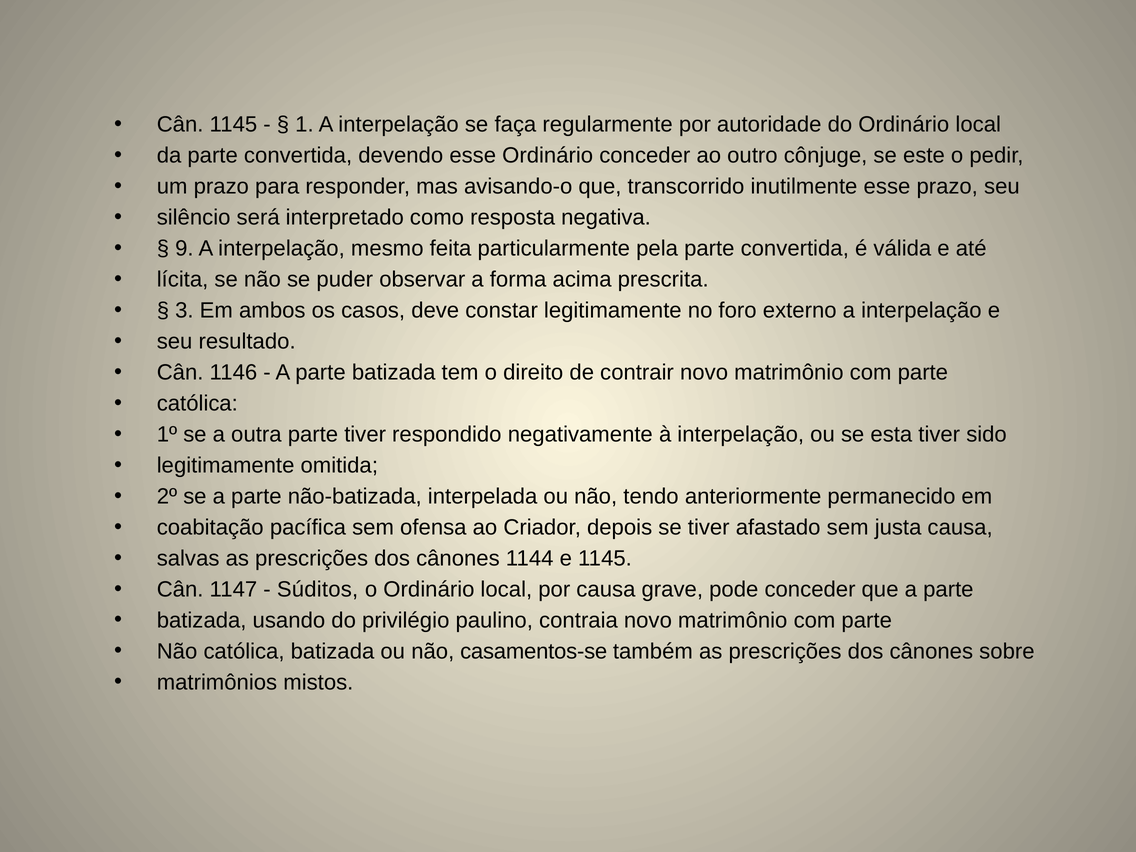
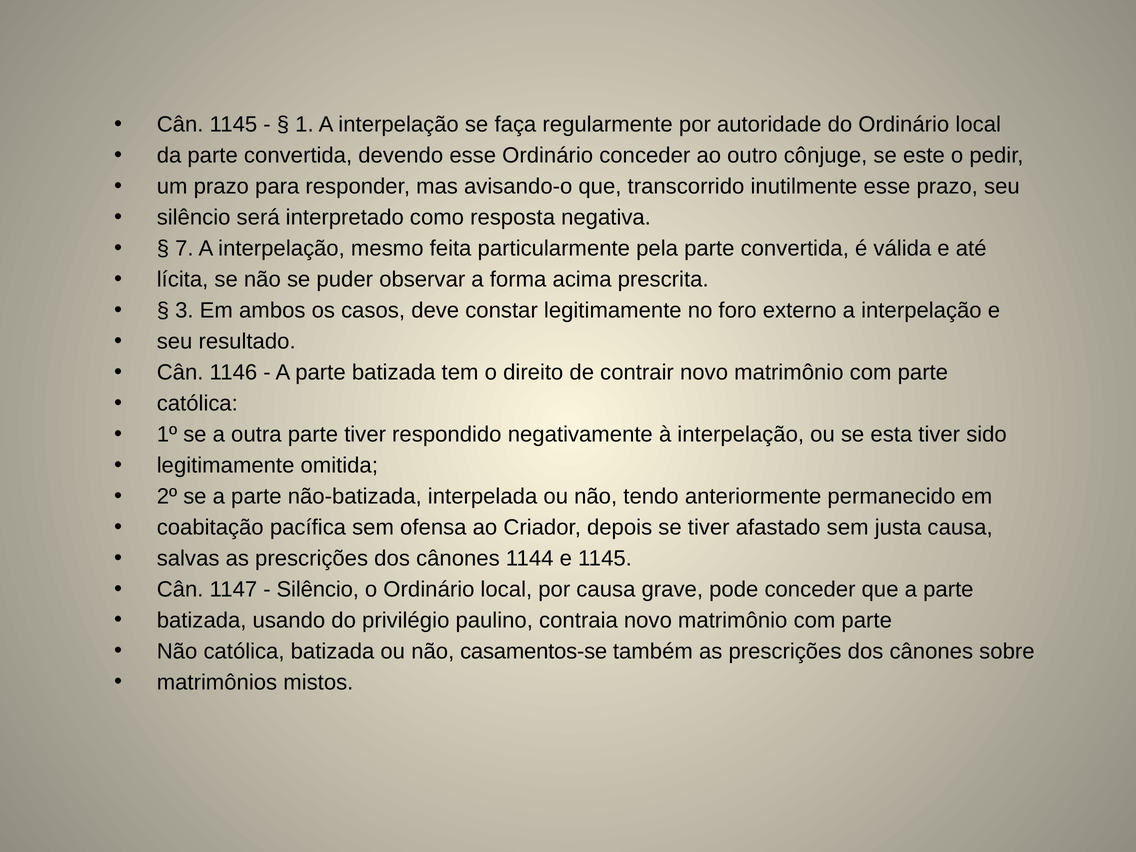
9: 9 -> 7 (184, 248)
Súditos: Súditos -> Silêncio (318, 589)
